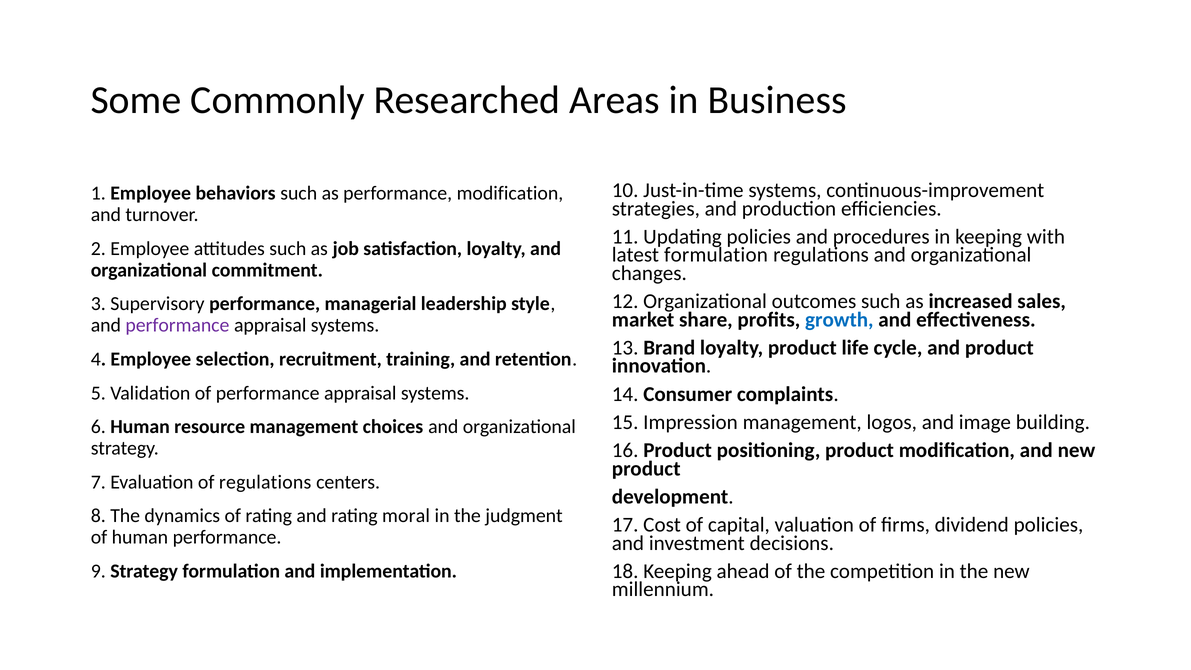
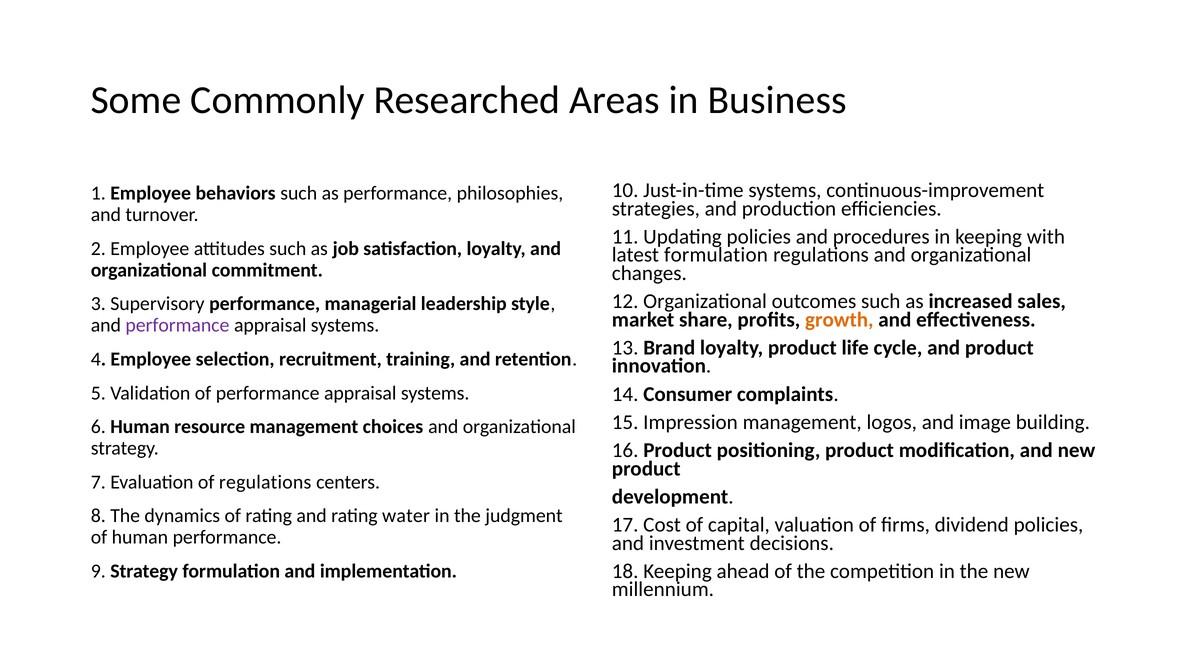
performance modification: modification -> philosophies (510, 193)
growth colour: blue -> orange (839, 320)
moral: moral -> water (406, 516)
